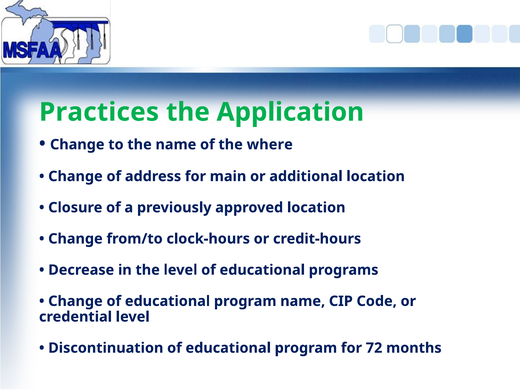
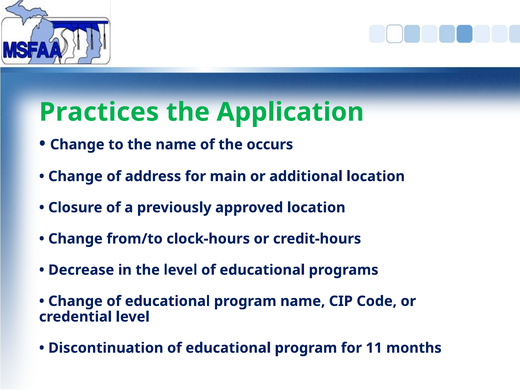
where: where -> occurs (270, 145)
72: 72 -> 11 (374, 348)
